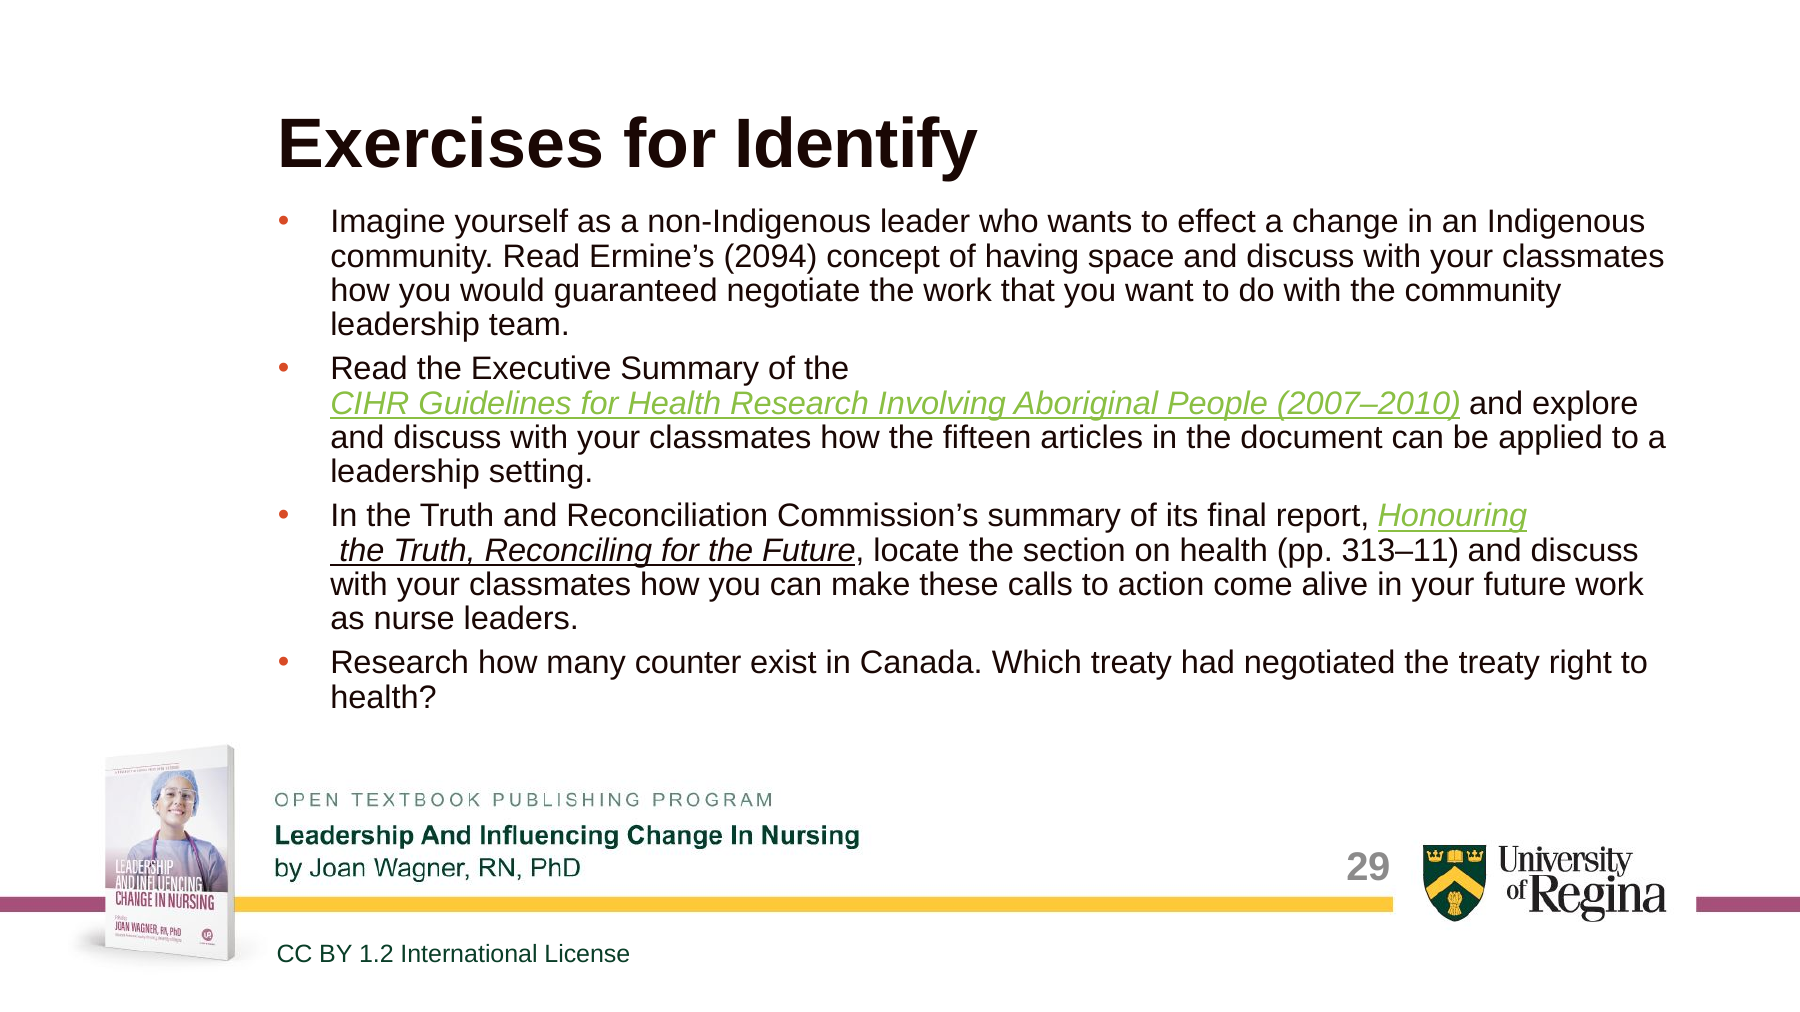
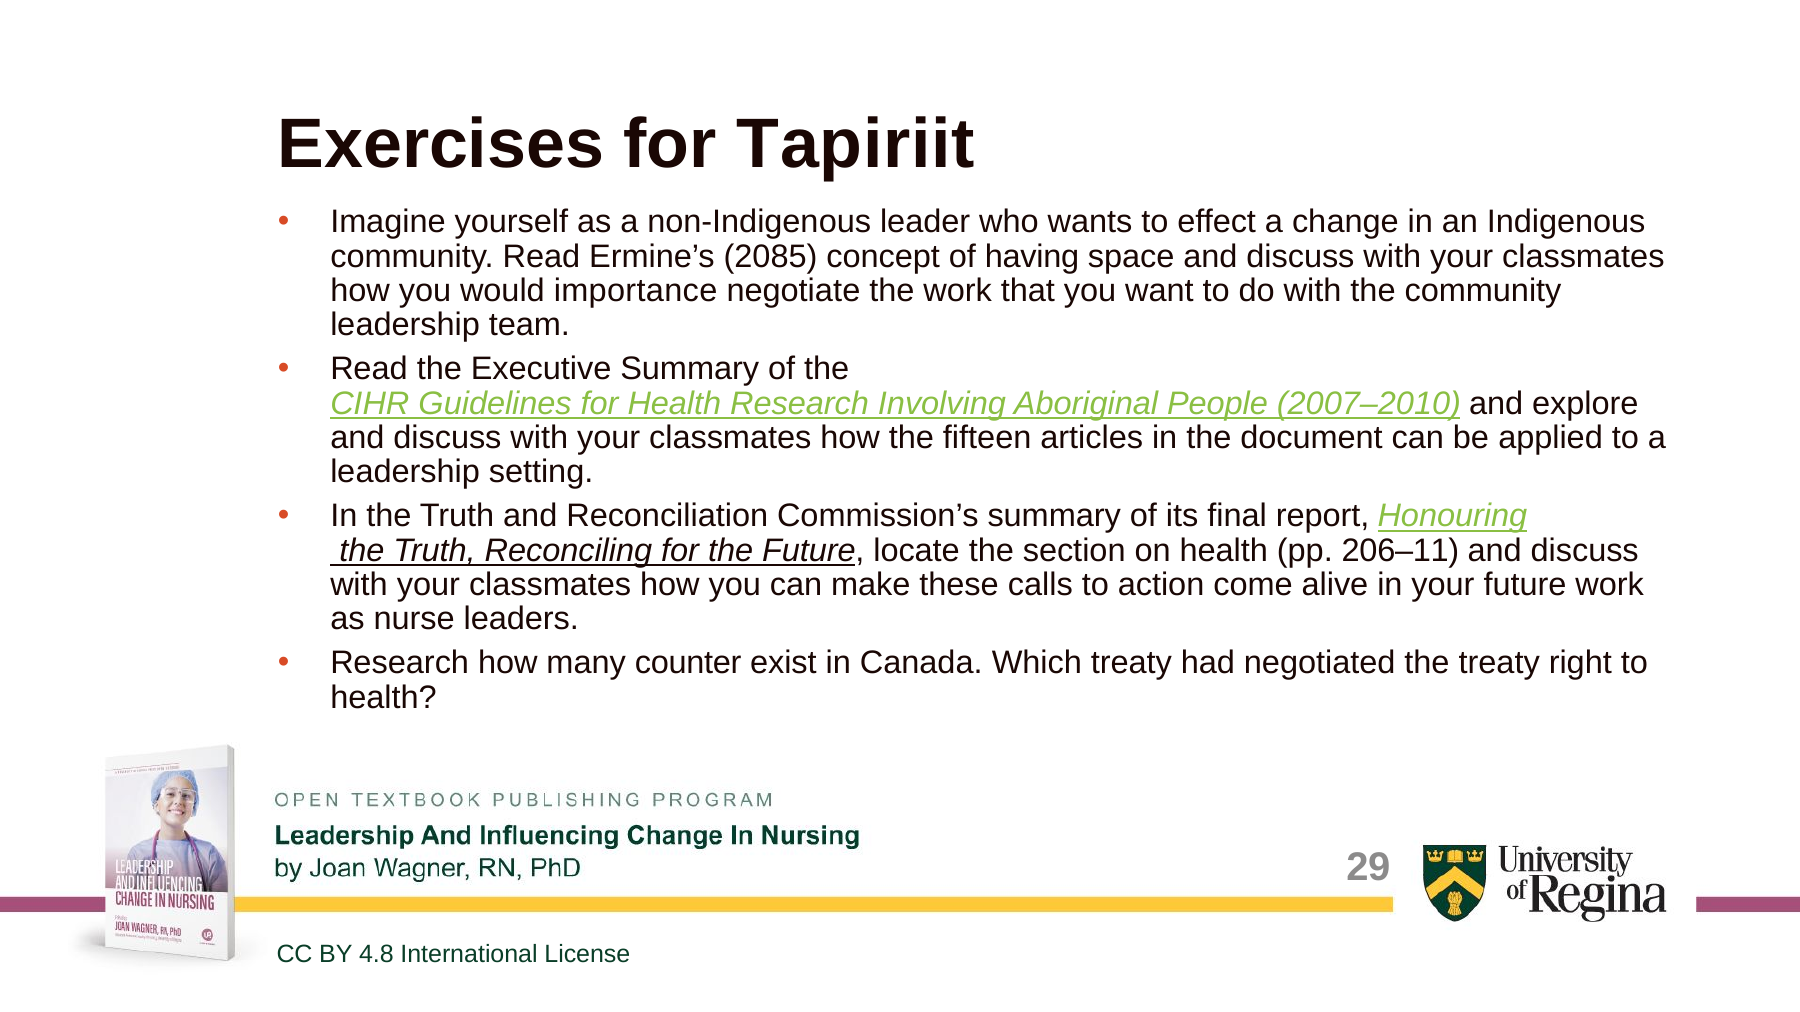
Identify: Identify -> Tapiriit (856, 144)
2094: 2094 -> 2085 (771, 257)
guaranteed: guaranteed -> importance (636, 291)
313–11: 313–11 -> 206–11 (1400, 551)
1.2: 1.2 -> 4.8 (376, 954)
